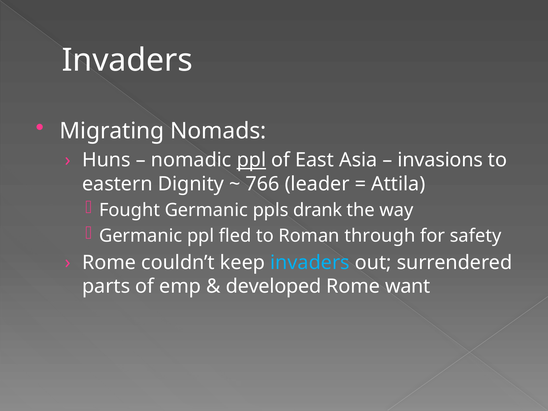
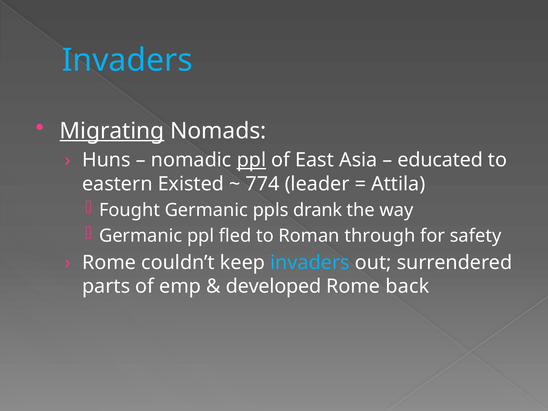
Invaders colour: white -> light blue (127, 60)
Migrating underline: none -> present (112, 131)
invasions: invasions -> educated (440, 160)
Dignity: Dignity -> Existed (191, 184)
766: 766 -> 774 (263, 184)
want: want -> back (408, 286)
